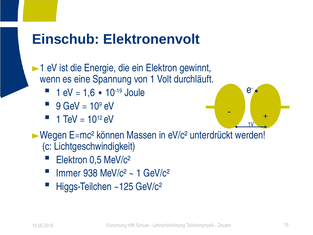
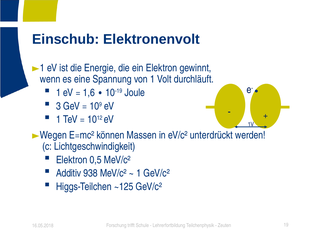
9: 9 -> 3 (58, 106)
Immer: Immer -> Additiv (69, 173)
